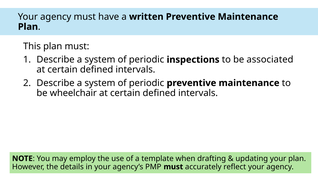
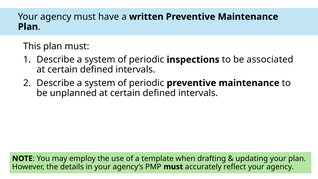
wheelchair: wheelchair -> unplanned (73, 93)
